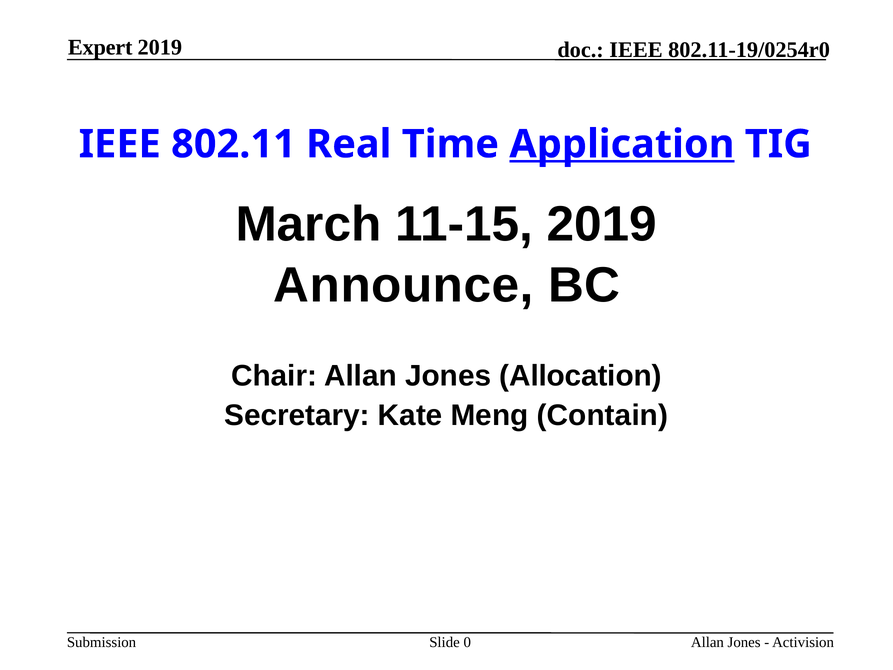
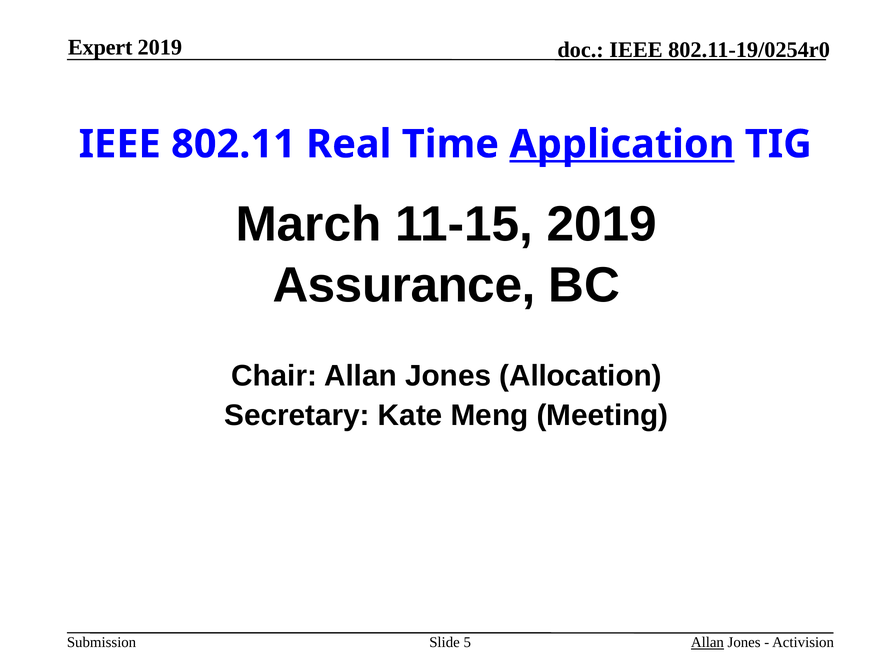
Announce: Announce -> Assurance (404, 285)
Contain: Contain -> Meeting (602, 415)
0: 0 -> 5 (467, 642)
Allan underline: none -> present (707, 642)
